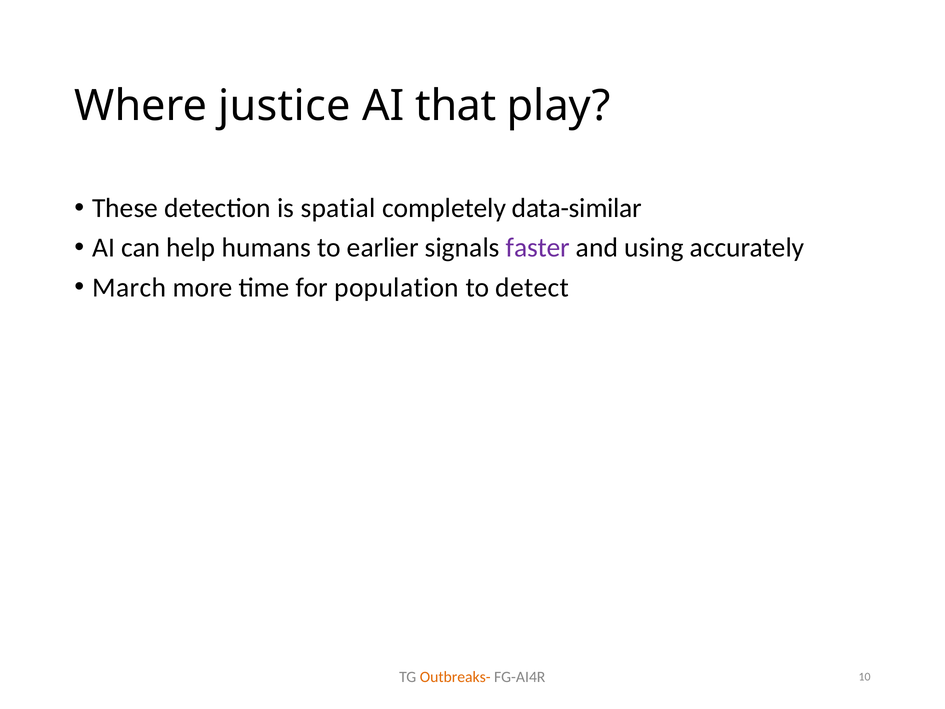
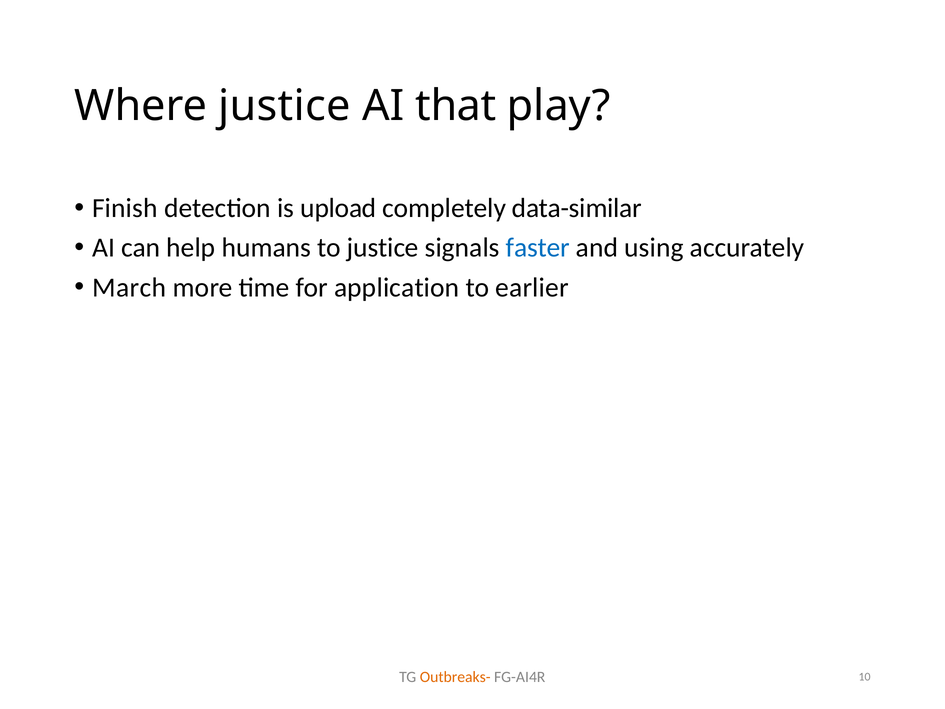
These: These -> Finish (125, 208)
spatial: spatial -> upload (338, 208)
to earlier: earlier -> justice (383, 248)
faster colour: purple -> blue (538, 248)
population: population -> application (397, 287)
detect: detect -> earlier (532, 287)
